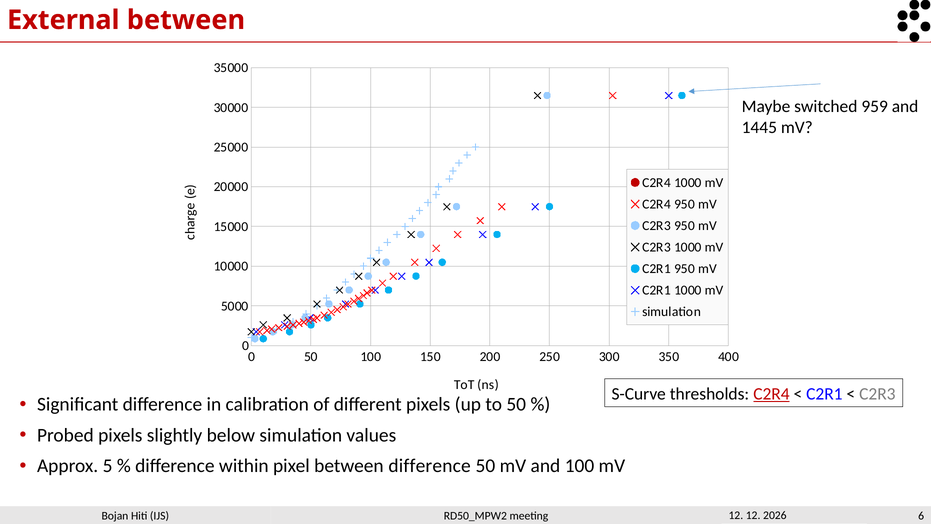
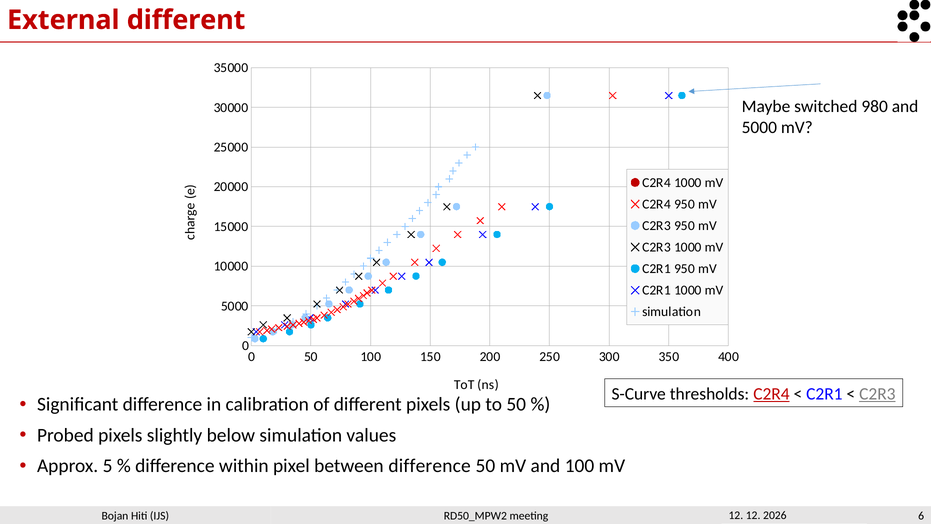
External between: between -> different (186, 20)
959: 959 -> 980 (875, 107)
1445: 1445 -> 5000 (759, 128)
C2R3 underline: none -> present (877, 394)
